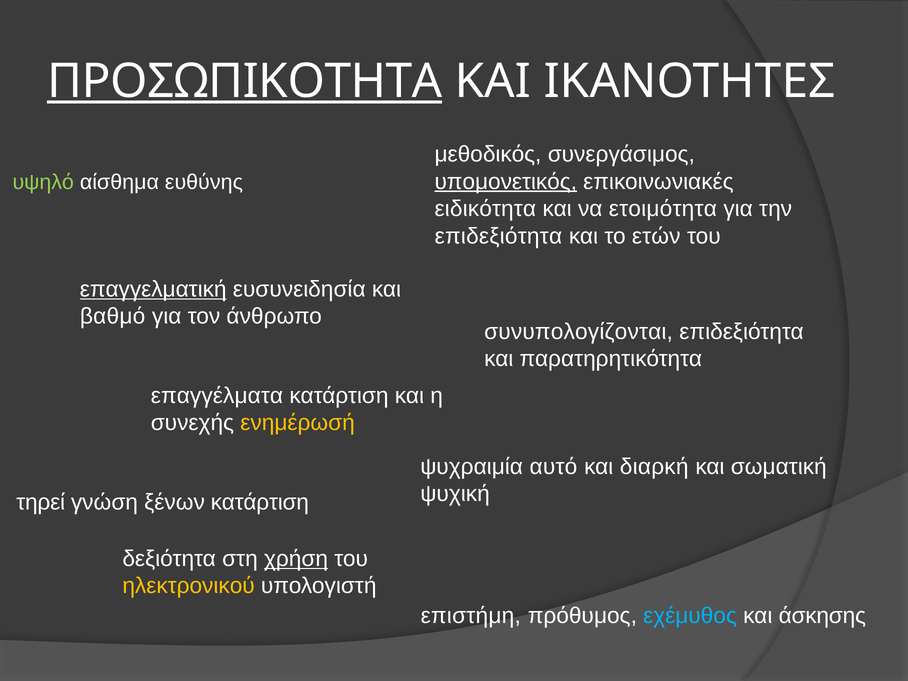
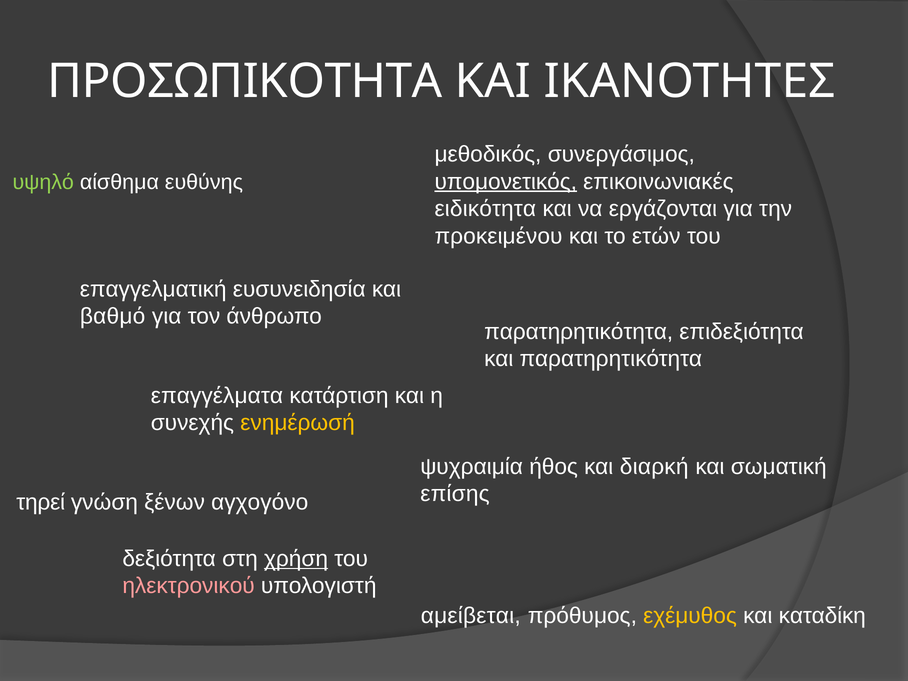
ΠΡΟΣΩΠΙΚΟΤΗΤΑ underline: present -> none (245, 81)
ετοιμότητα: ετοιμότητα -> εργάζονται (663, 209)
επιδεξιότητα: επιδεξιότητα -> προκειμένου (498, 236)
επαγγελματική underline: present -> none (153, 289)
συνυπολογίζονται: συνυπολογίζονται -> παρατηρητικότητα (579, 332)
αυτό: αυτό -> ήθος (554, 467)
ψυχική: ψυχική -> επίσης (455, 494)
ξένων κατάρτιση: κατάρτιση -> αγχογόνο (260, 502)
ηλεκτρονικού colour: yellow -> pink (189, 586)
επιστήμη: επιστήμη -> αμείβεται (471, 616)
εχέμυθος colour: light blue -> yellow (690, 616)
άσκησης: άσκησης -> καταδίκη (822, 616)
